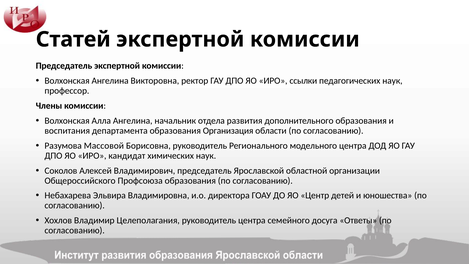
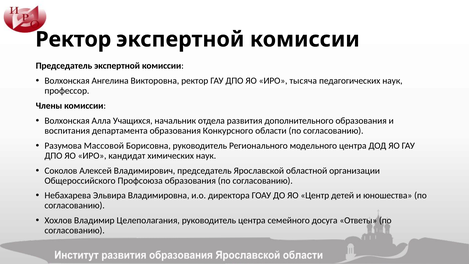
Статей: Статей -> Ректор (73, 39)
ссылки: ссылки -> тысяча (303, 81)
Алла Ангелина: Ангелина -> Учащихся (133, 121)
Организация: Организация -> Конкурсного (228, 131)
